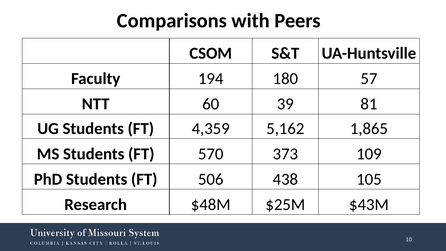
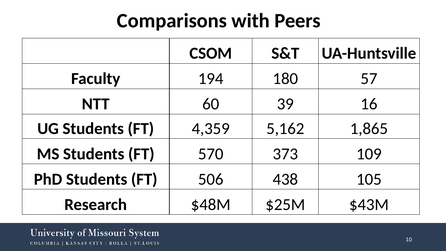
81: 81 -> 16 (369, 104)
